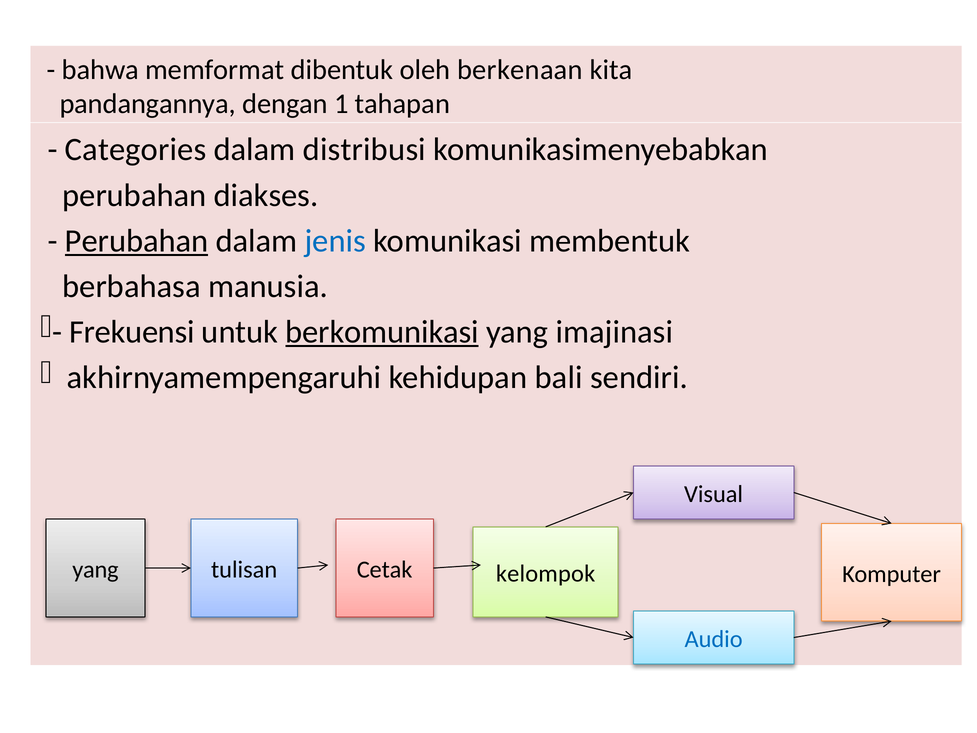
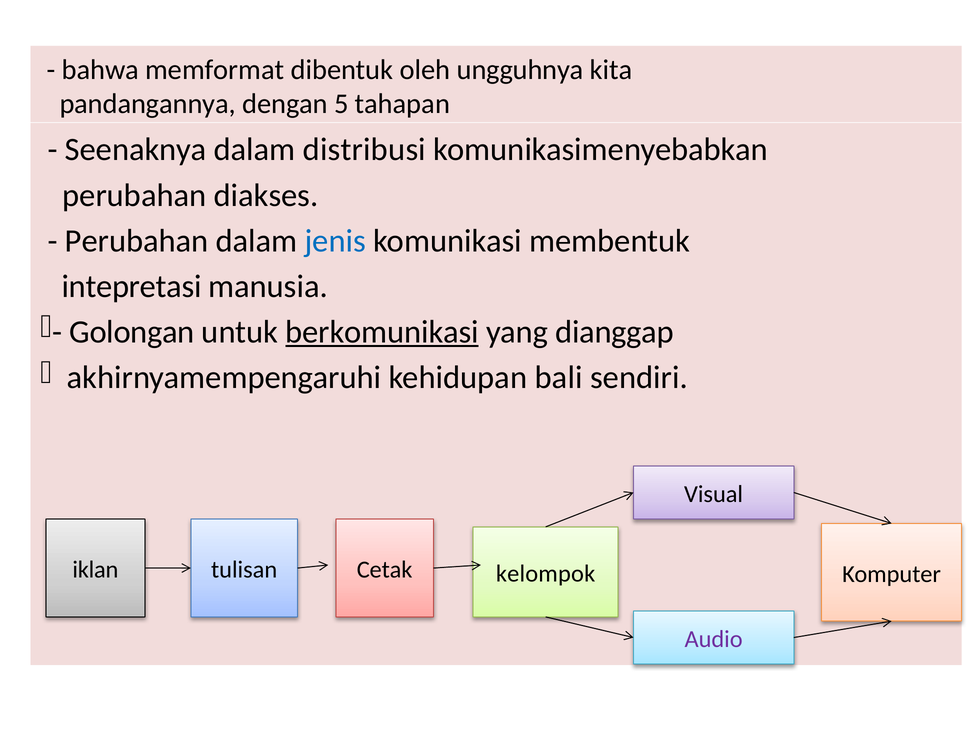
berkenaan: berkenaan -> ungguhnya (520, 70)
1: 1 -> 5 (341, 104)
Categories: Categories -> Seenaknya (136, 150)
Perubahan underline: present -> none (137, 241)
berbahasa: berbahasa -> intepretasi (132, 286)
Frekuensi: Frekuensi -> Golongan (132, 332)
imajinasi: imajinasi -> dianggap (614, 332)
yang: yang -> iklan (95, 570)
Audio colour: blue -> purple (714, 639)
